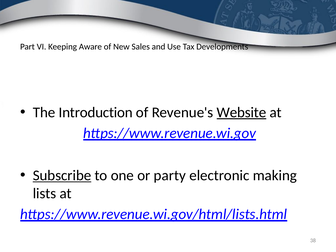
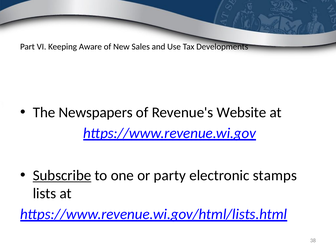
Introduction: Introduction -> Newspapers (96, 112)
Website underline: present -> none (241, 112)
making: making -> stamps (275, 175)
